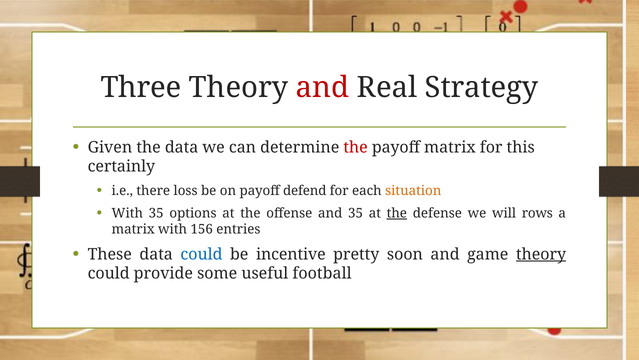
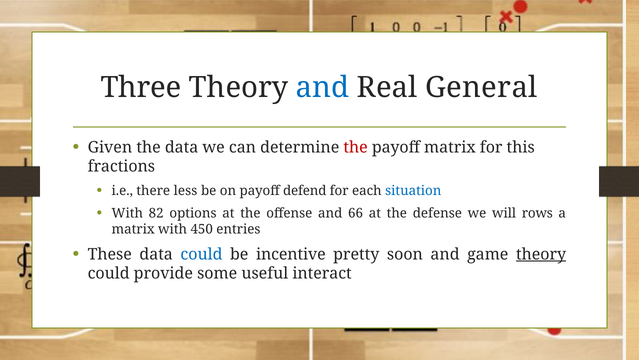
and colour: red -> blue (323, 88)
Strategy: Strategy -> General (481, 88)
certainly: certainly -> fractions (121, 166)
loss: loss -> less (186, 190)
situation colour: orange -> blue (413, 190)
With 35: 35 -> 82 (156, 213)
and 35: 35 -> 66 (356, 213)
the underline: present -> none (397, 213)
156: 156 -> 450 (202, 229)
football: football -> interact (322, 273)
